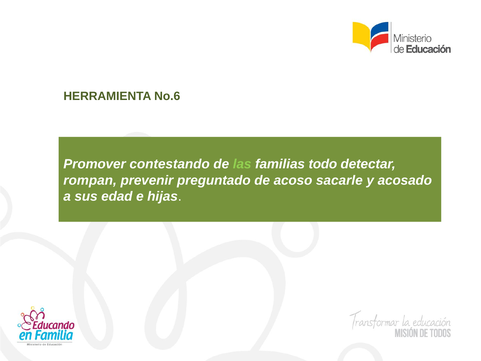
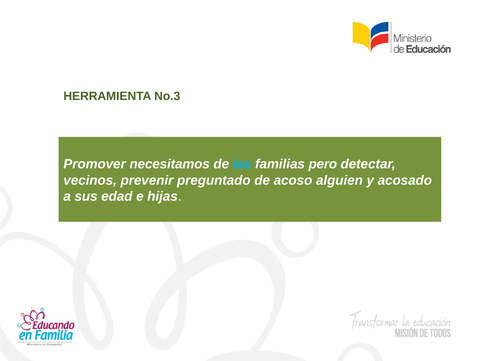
No.6: No.6 -> No.3 (167, 96)
contestando: contestando -> necesitamos (170, 164)
las colour: light green -> light blue (242, 164)
todo: todo -> pero (323, 164)
rompan: rompan -> vecinos (90, 180)
sacarle: sacarle -> alguien (339, 180)
